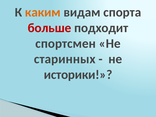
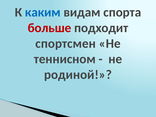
каким colour: orange -> blue (43, 12)
старинных: старинных -> теннисном (65, 59)
историки: историки -> родиной (78, 75)
